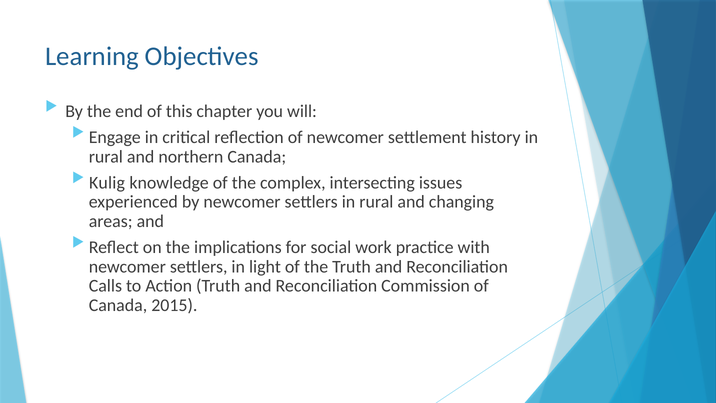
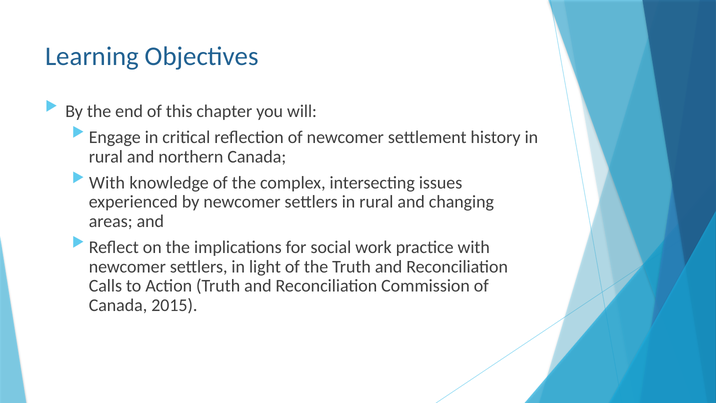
Kulig: Kulig -> With (107, 183)
